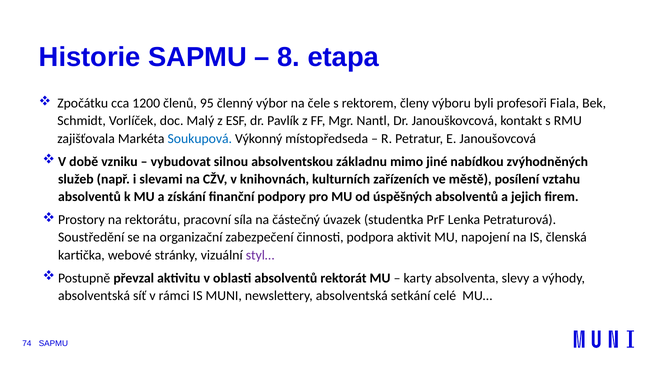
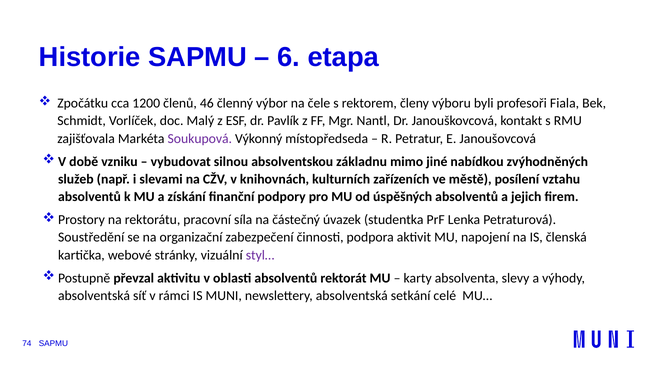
8: 8 -> 6 (289, 57)
95: 95 -> 46 (207, 103)
Soukupová colour: blue -> purple (200, 138)
